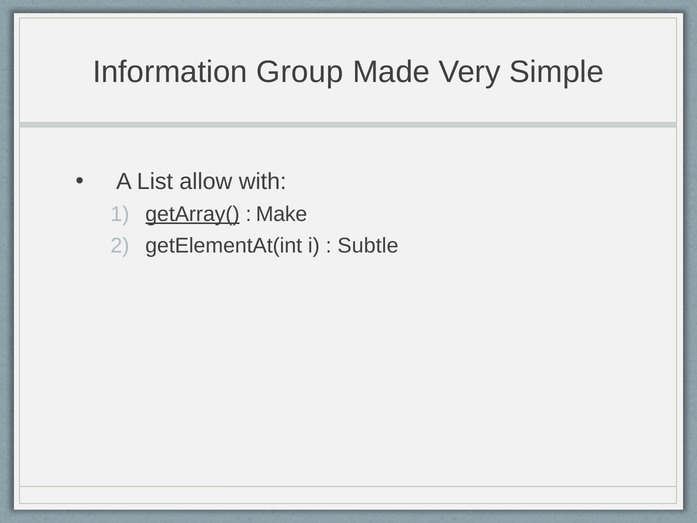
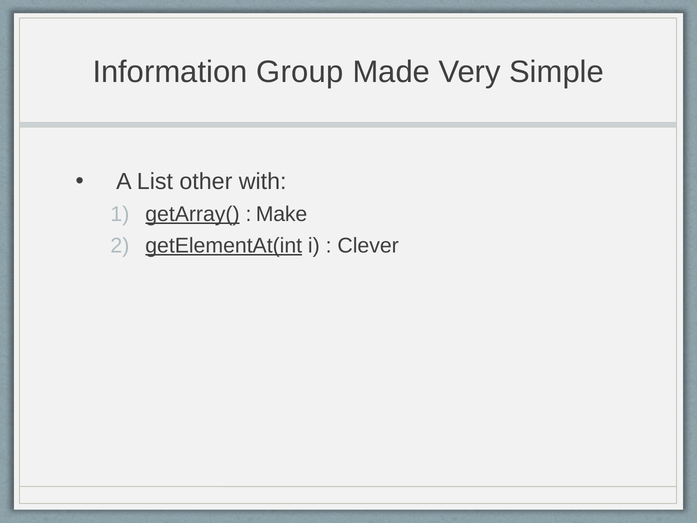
allow: allow -> other (206, 182)
getElementAt(int underline: none -> present (224, 245)
Subtle: Subtle -> Clever (368, 245)
